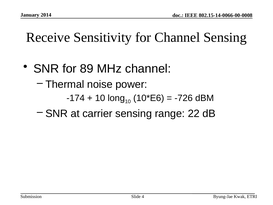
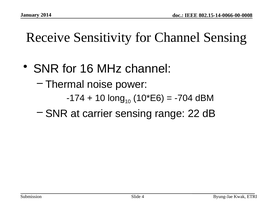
89: 89 -> 16 (87, 69)
-726: -726 -> -704 (184, 98)
